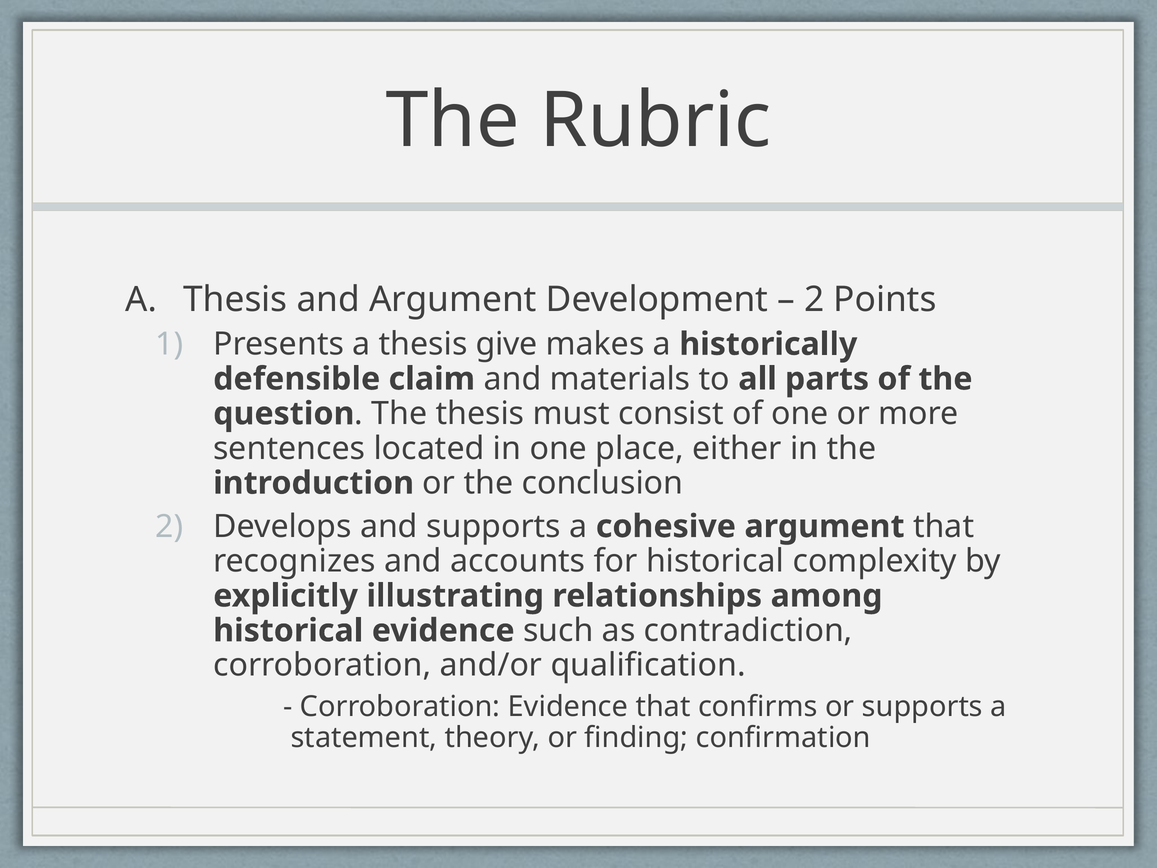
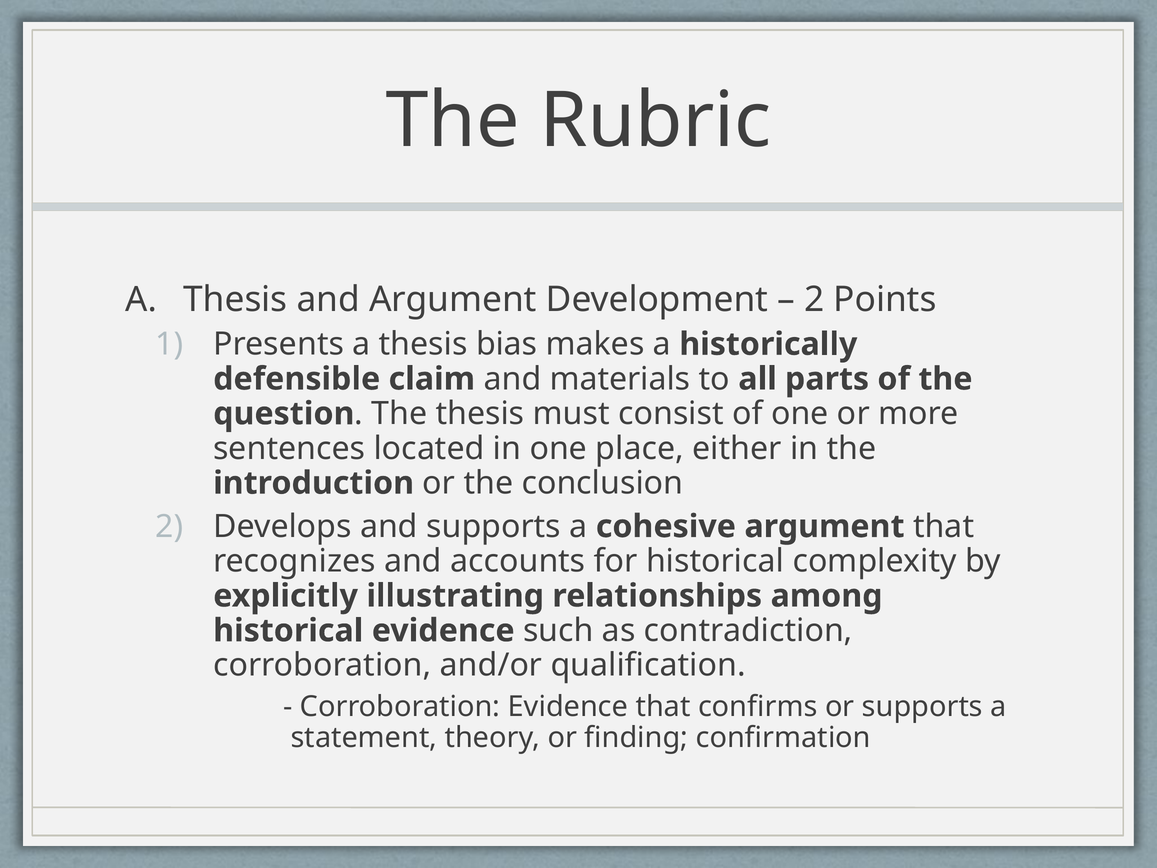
give: give -> bias (507, 344)
